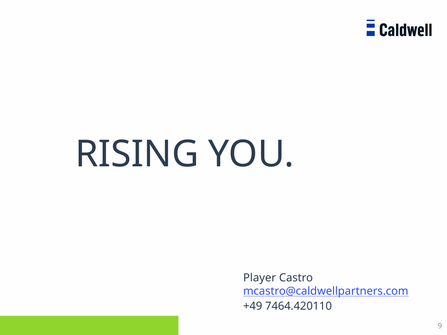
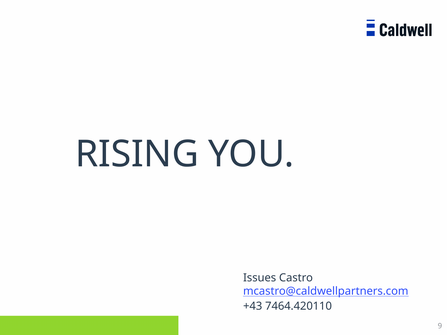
Player: Player -> Issues (260, 278)
+49: +49 -> +43 (253, 306)
